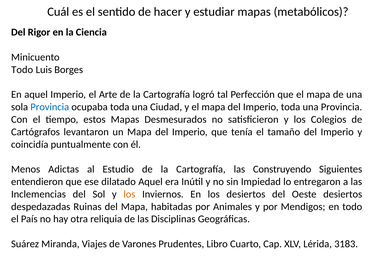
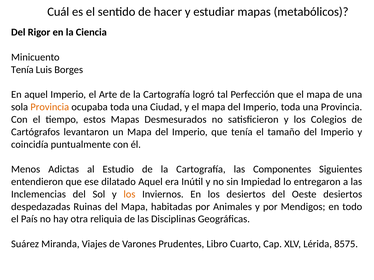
Todo: Todo -> Tenía (22, 70)
Provincia colour: blue -> orange (50, 107)
Construyendo: Construyendo -> Componentes (282, 170)
3183: 3183 -> 8575 (346, 244)
